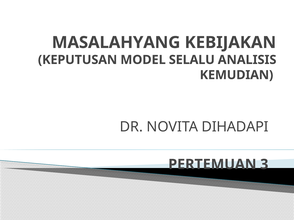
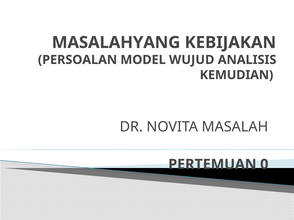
KEPUTUSAN: KEPUTUSAN -> PERSOALAN (78, 60)
SELALU: SELALU -> WUJUD (192, 60)
DIHADAPI: DIHADAPI -> MASALAH (235, 127)
3: 3 -> 0 (264, 165)
